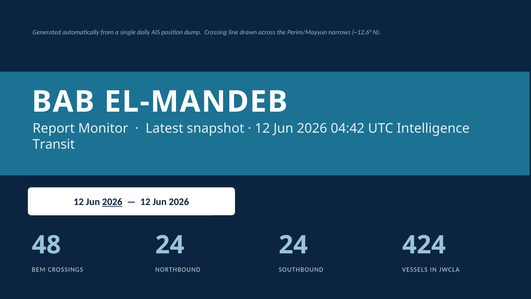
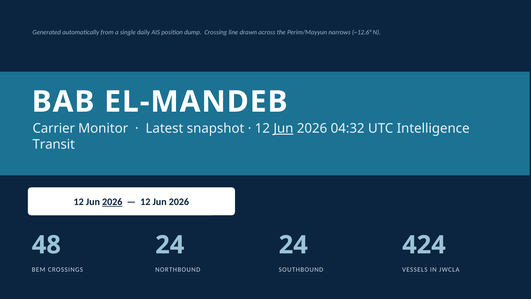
Report: Report -> Carrier (54, 128)
Jun underline: none -> present (283, 128)
04:42: 04:42 -> 04:32 (348, 128)
